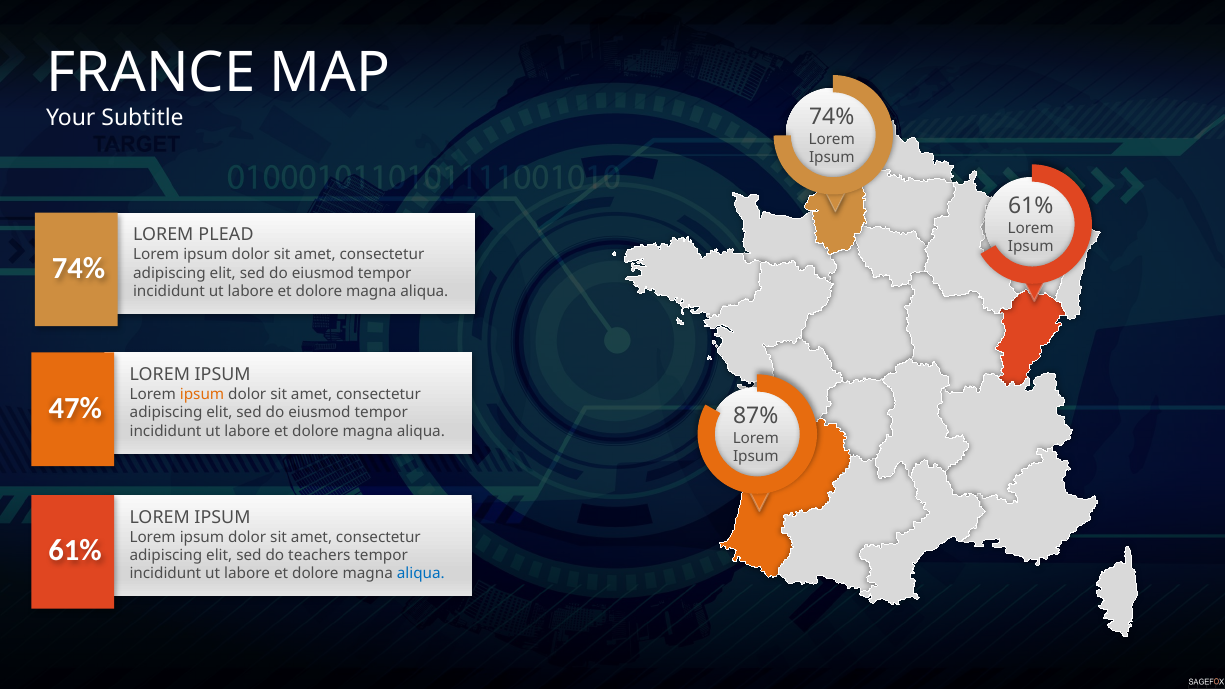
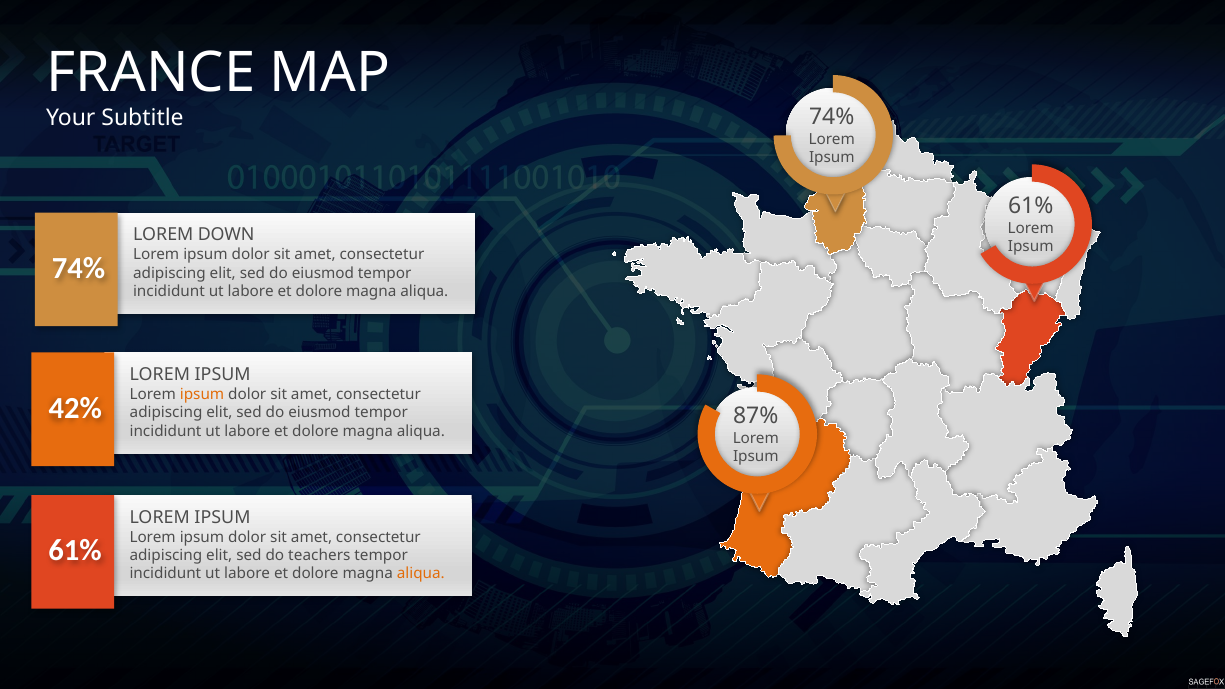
PLEAD: PLEAD -> DOWN (226, 235)
47%: 47% -> 42% (75, 408)
aliqua colour: blue -> orange (421, 574)
